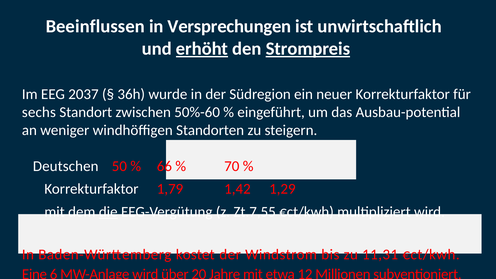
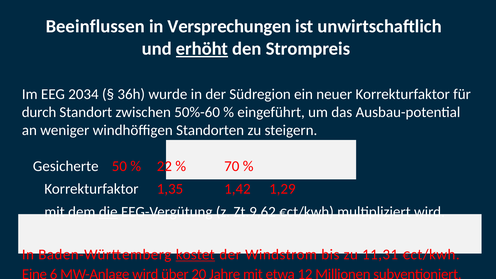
Strompreis underline: present -> none (308, 49)
2037: 2037 -> 2034 (83, 94)
sechs: sechs -> durch (39, 112)
Deutschen: Deutschen -> Gesicherte (66, 166)
66: 66 -> 22 (164, 166)
1,79: 1,79 -> 1,35 (170, 189)
Zt.7,55: Zt.7,55 -> Zt.9,62 (255, 212)
kostet underline: none -> present (195, 255)
